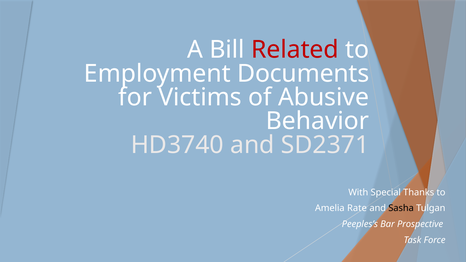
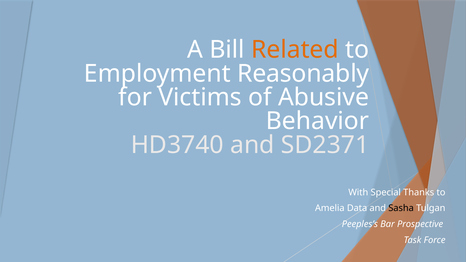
Related colour: red -> orange (295, 50)
Documents: Documents -> Reasonably (303, 74)
Rate: Rate -> Data (357, 208)
